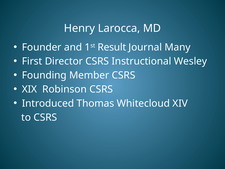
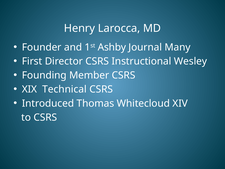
Result: Result -> Ashby (112, 47)
Robinson: Robinson -> Technical (64, 89)
